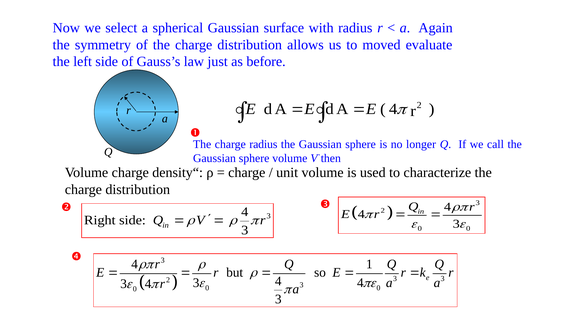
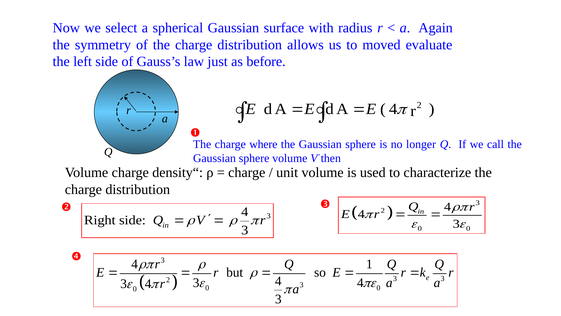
charge radius: radius -> where (263, 144)
